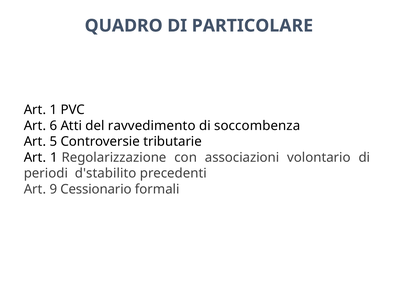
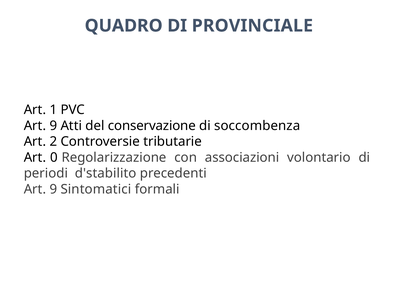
PARTICOLARE: PARTICOLARE -> PROVINCIALE (252, 26)
6: 6 -> 9 (53, 126)
ravvedimento: ravvedimento -> conservazione (152, 126)
5: 5 -> 2 (53, 142)
1: 1 -> 0 (54, 158)
Cessionario: Cessionario -> Sintomatici (96, 190)
